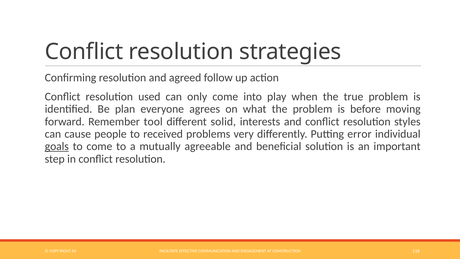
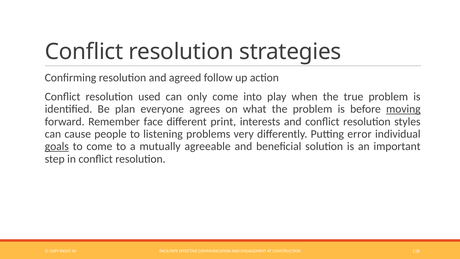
moving underline: none -> present (403, 109)
tool: tool -> face (153, 122)
solid: solid -> print (223, 122)
received: received -> listening (163, 134)
